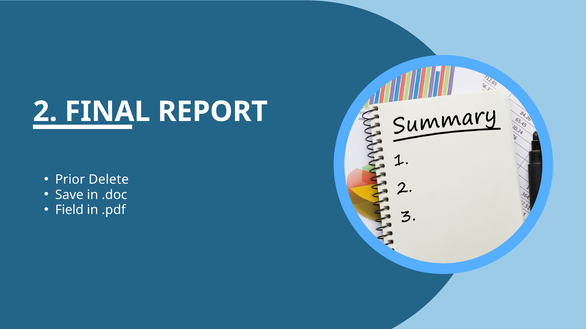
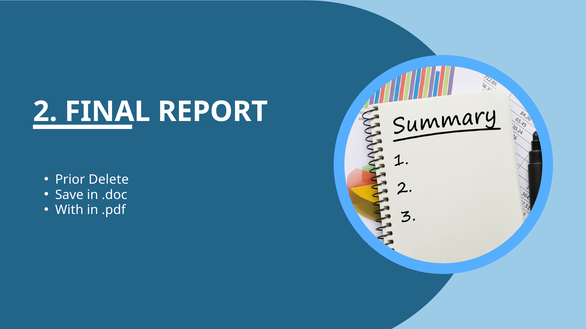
Field: Field -> With (69, 210)
